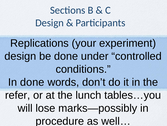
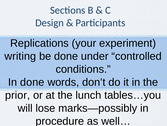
design: design -> writing (20, 56)
refer: refer -> prior (18, 95)
